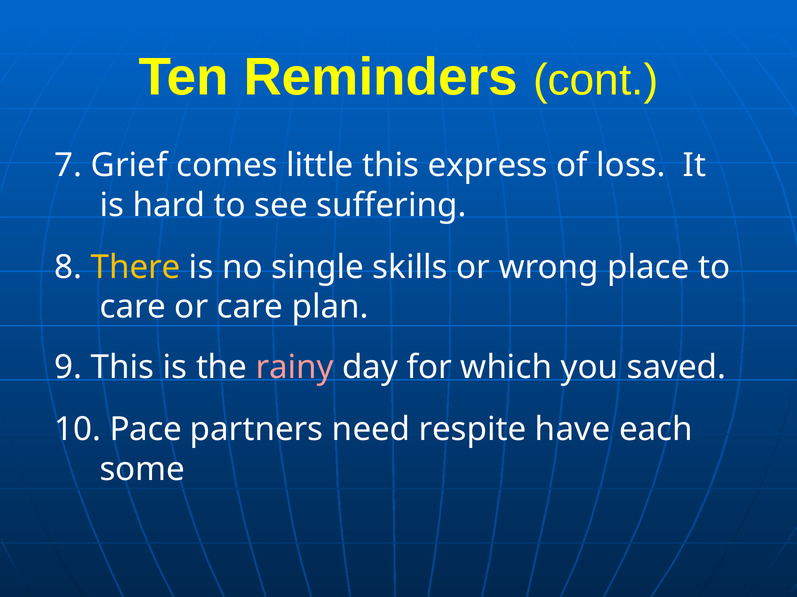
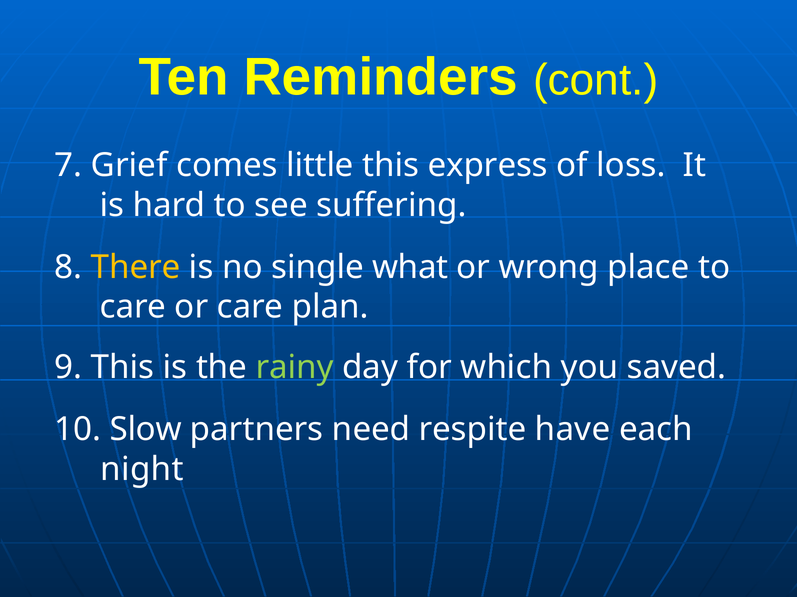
skills: skills -> what (410, 268)
rainy colour: pink -> light green (295, 368)
Pace: Pace -> Slow (146, 430)
some: some -> night (142, 470)
